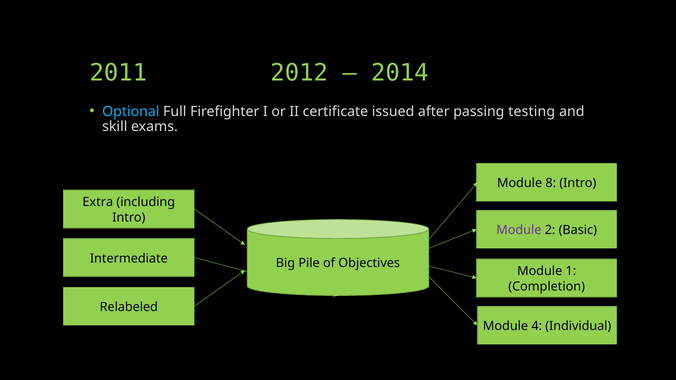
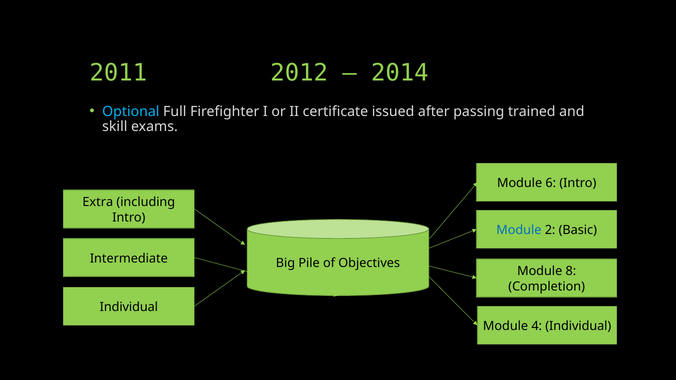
testing: testing -> trained (532, 111)
8: 8 -> 6 (551, 183)
Module colour: purple -> blue (519, 230)
1: 1 -> 8 (571, 271)
Relabeled: Relabeled -> Individual (129, 307)
